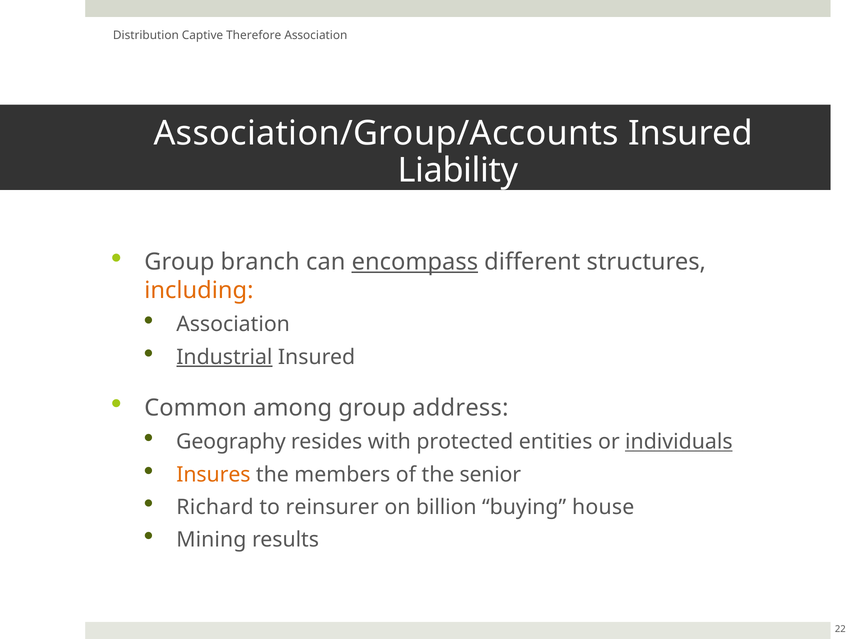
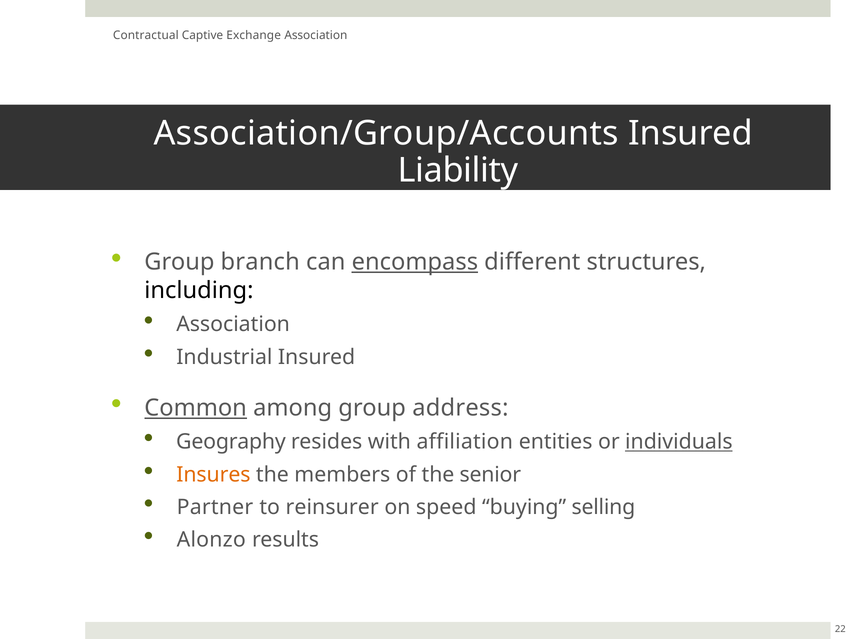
Distribution: Distribution -> Contractual (146, 35)
Therefore: Therefore -> Exchange (254, 35)
including colour: orange -> black (199, 290)
Industrial underline: present -> none (224, 357)
Common underline: none -> present (196, 408)
protected: protected -> affiliation (465, 442)
Richard: Richard -> Partner (215, 507)
billion: billion -> speed (446, 507)
house: house -> selling (603, 507)
Mining: Mining -> Alonzo (211, 540)
